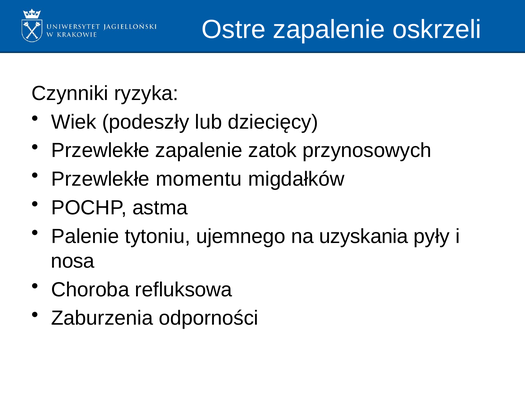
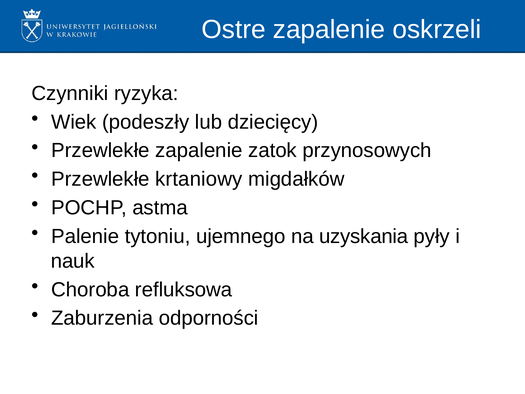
momentu: momentu -> krtaniowy (199, 179)
nosa: nosa -> nauk (73, 261)
